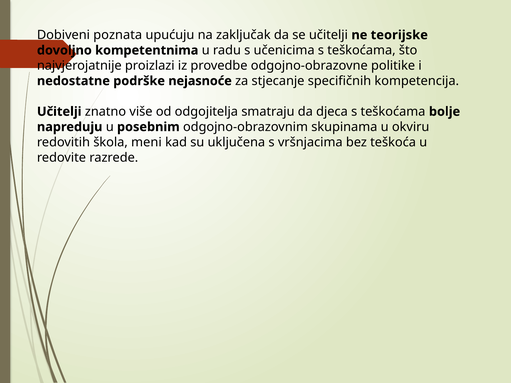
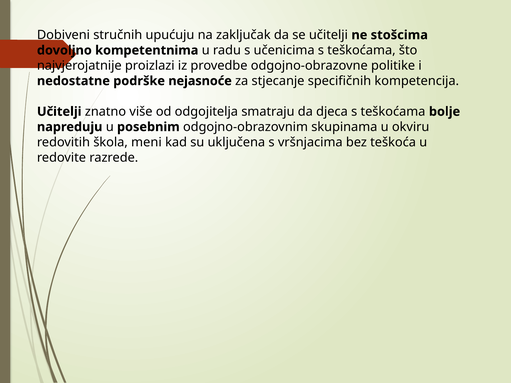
poznata: poznata -> stručnih (118, 35)
teorijske: teorijske -> stošcima (399, 35)
